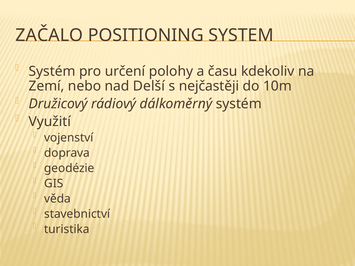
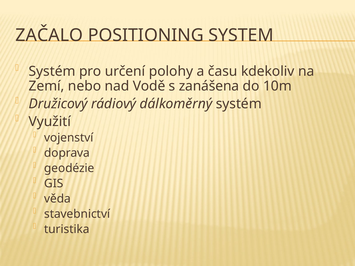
Delší: Delší -> Vodě (149, 86)
nejčastěji: nejčastěji -> zanášena (209, 86)
